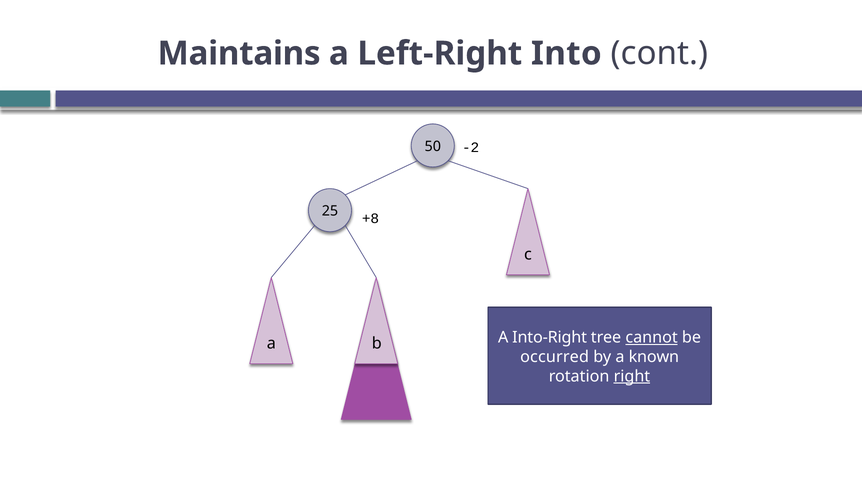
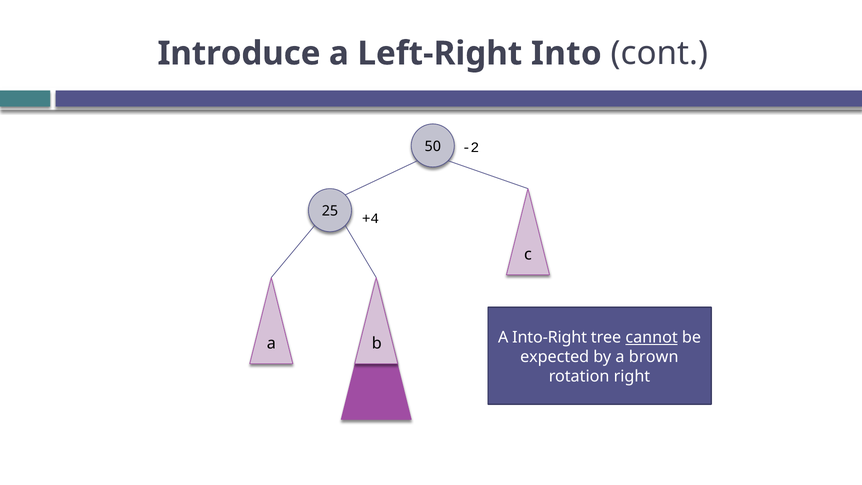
Maintains: Maintains -> Introduce (239, 53)
+8: +8 -> +4 (370, 218)
occurred: occurred -> expected (555, 357)
known: known -> brown (654, 357)
right underline: present -> none (632, 376)
